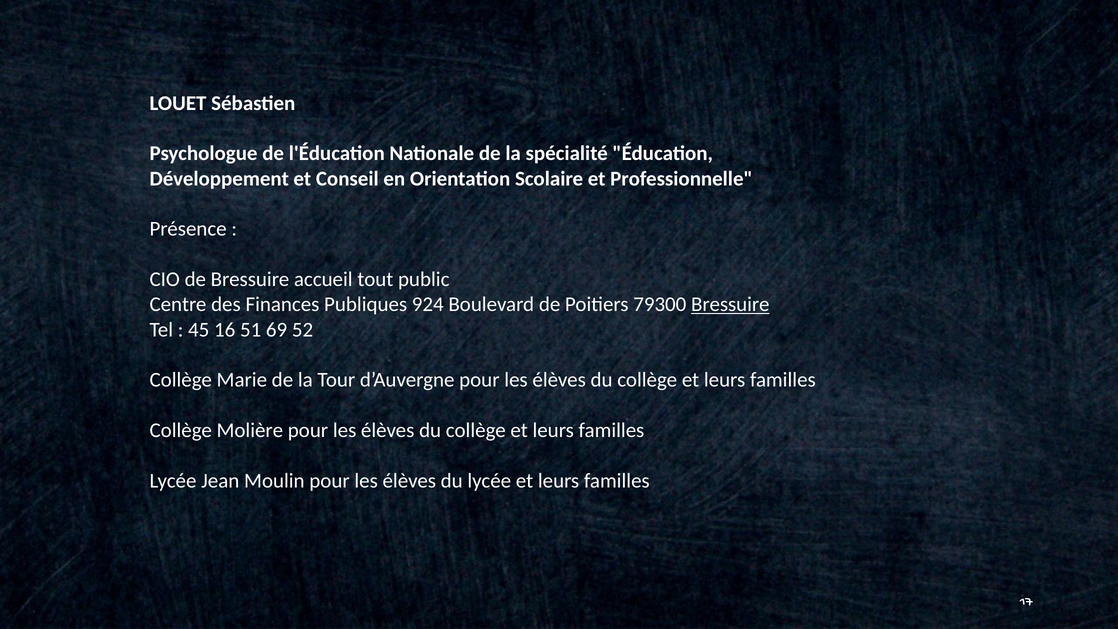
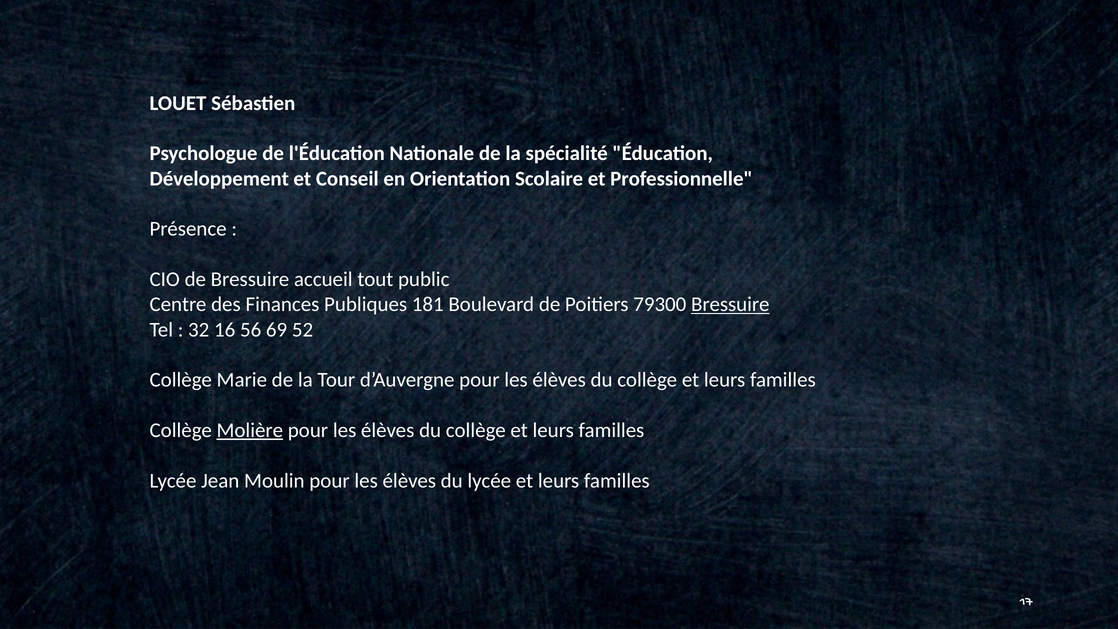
924: 924 -> 181 (428, 304)
45: 45 -> 32 (199, 330)
51: 51 -> 56 (251, 330)
Molière underline: none -> present (250, 430)
